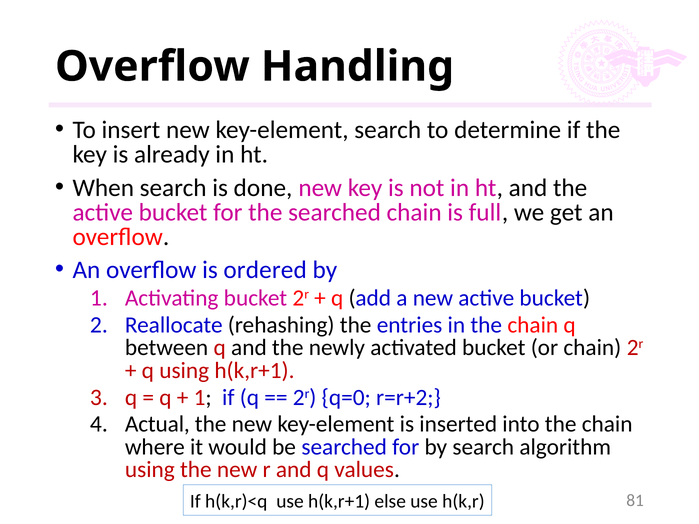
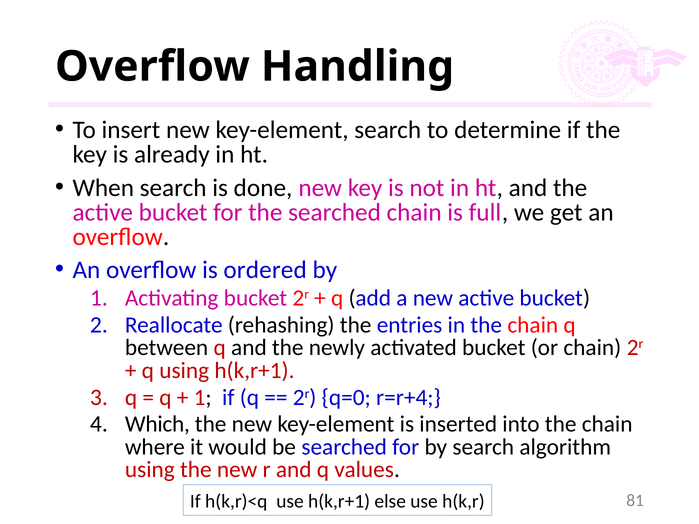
r=r+2: r=r+2 -> r=r+4 (408, 398)
Actual: Actual -> Which (157, 425)
